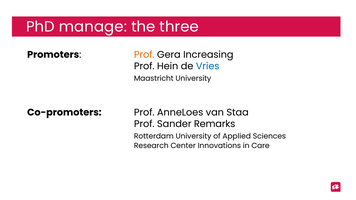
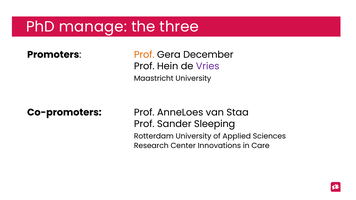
Increasing: Increasing -> December (208, 55)
Vries colour: blue -> purple (208, 66)
Remarks: Remarks -> Sleeping (215, 124)
